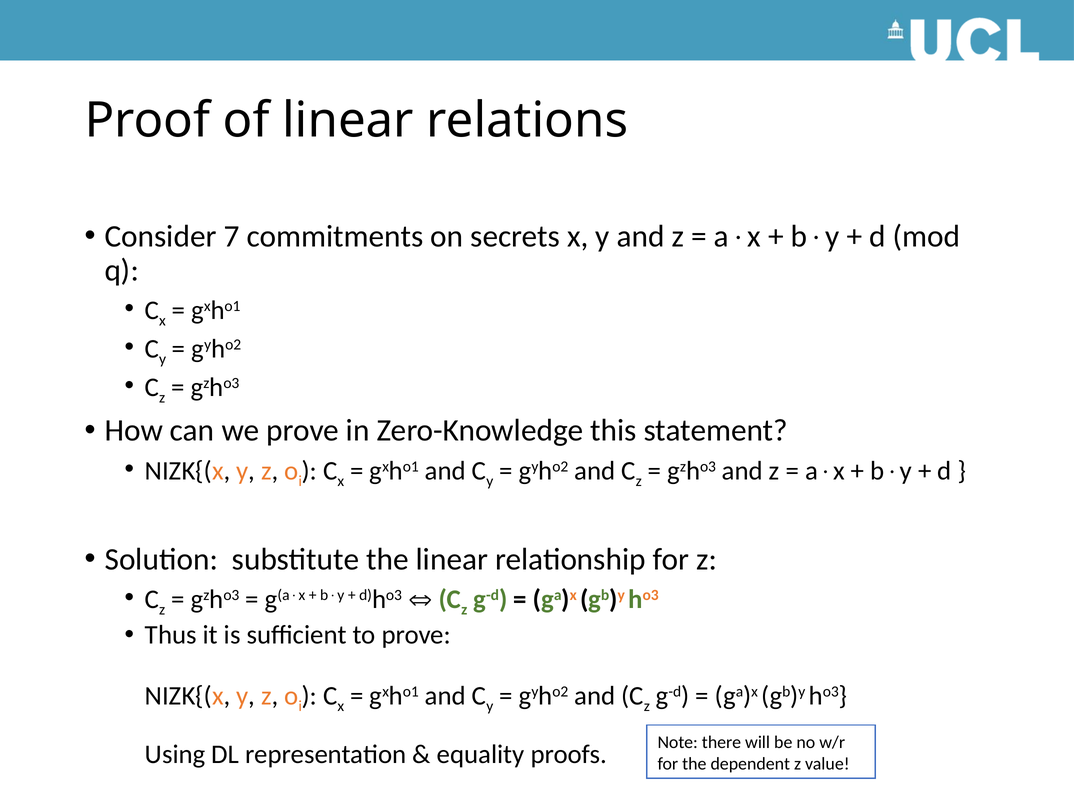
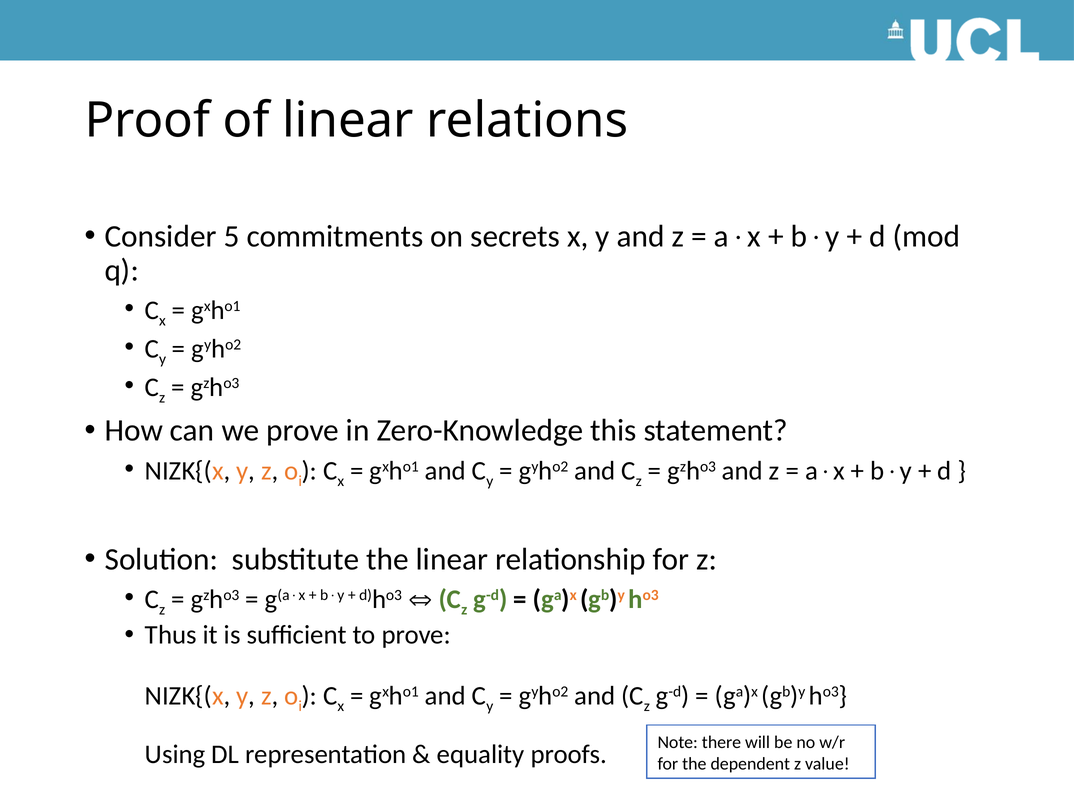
7: 7 -> 5 (232, 237)
